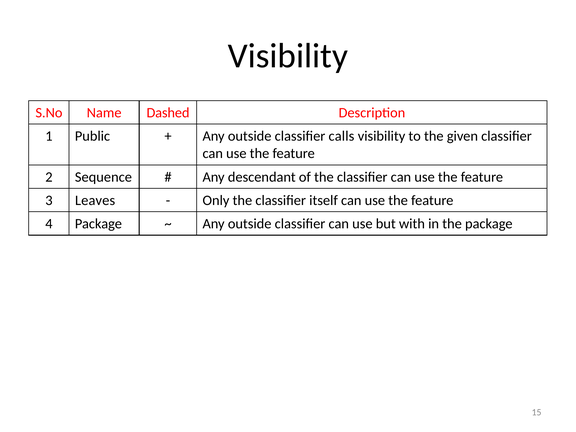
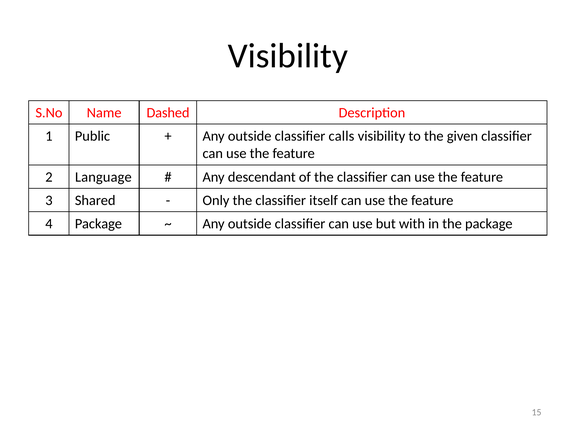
Sequence: Sequence -> Language (103, 177)
Leaves: Leaves -> Shared (95, 200)
